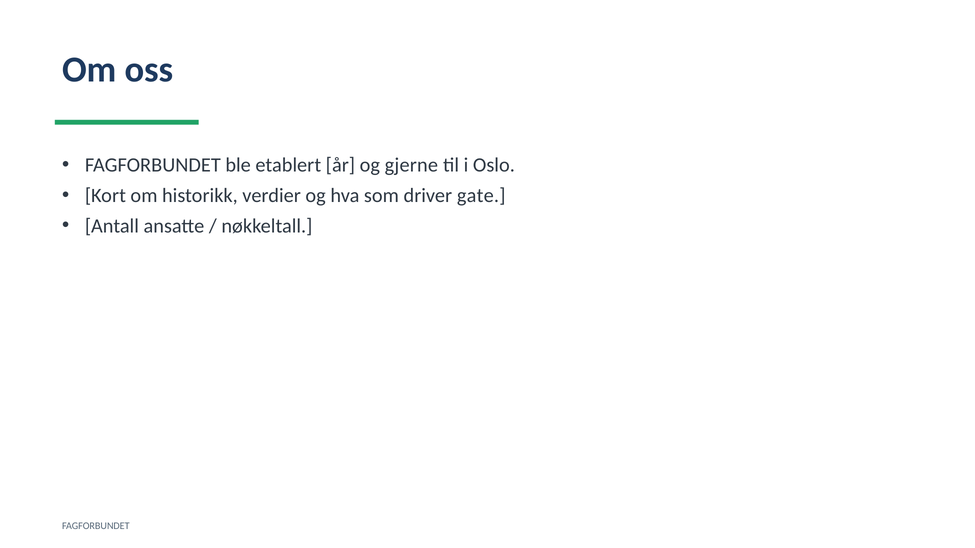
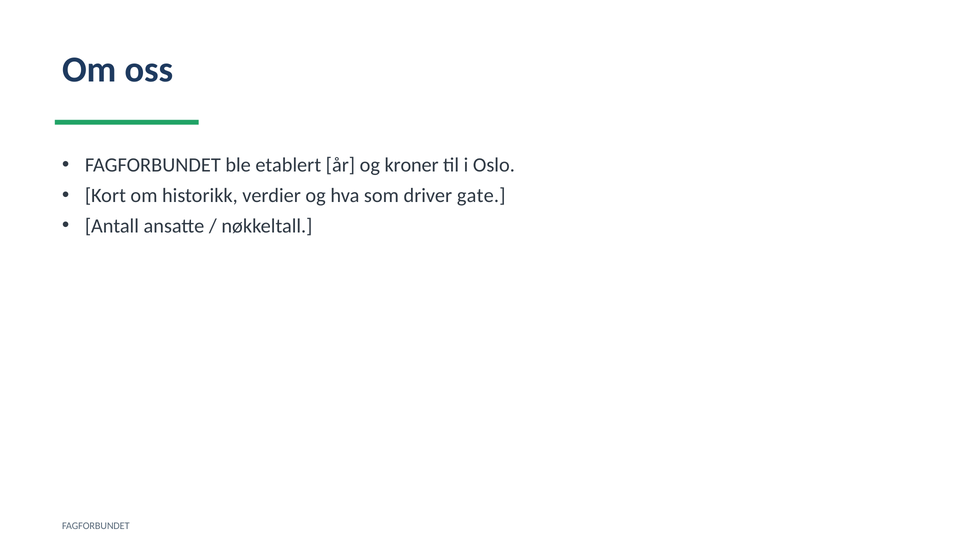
gjerne: gjerne -> kroner (412, 165)
